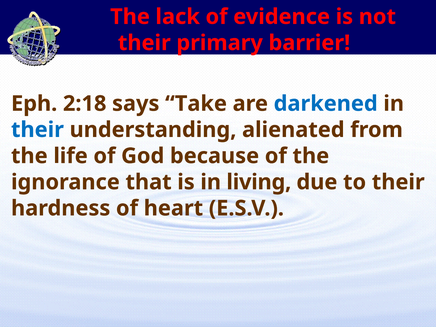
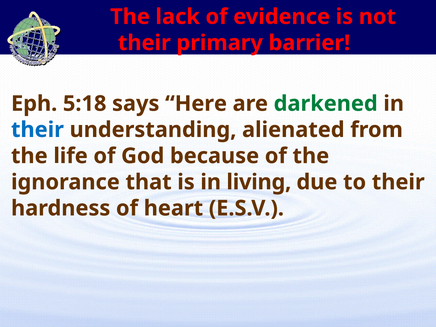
2:18: 2:18 -> 5:18 (85, 104)
Take: Take -> Here (196, 104)
darkened colour: blue -> green (326, 104)
